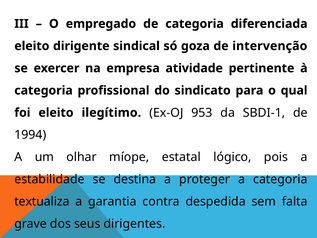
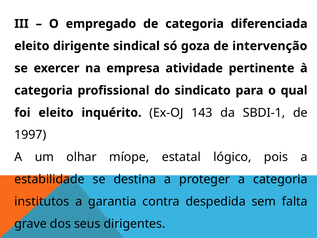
ilegítimo: ilegítimo -> inquérito (111, 113)
953: 953 -> 143 (202, 113)
1994: 1994 -> 1997 (30, 135)
textualiza: textualiza -> institutos (42, 201)
